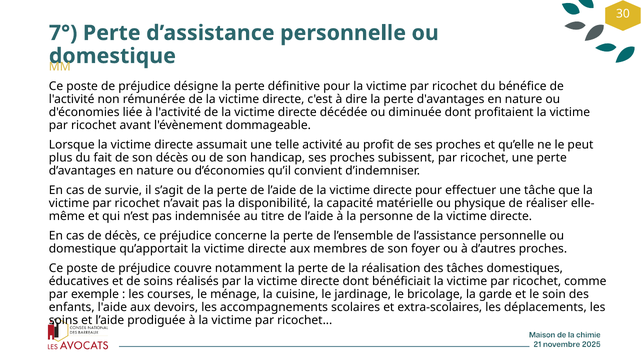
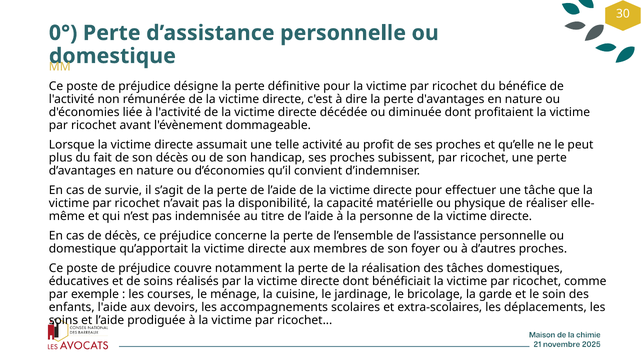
7°: 7° -> 0° (63, 33)
